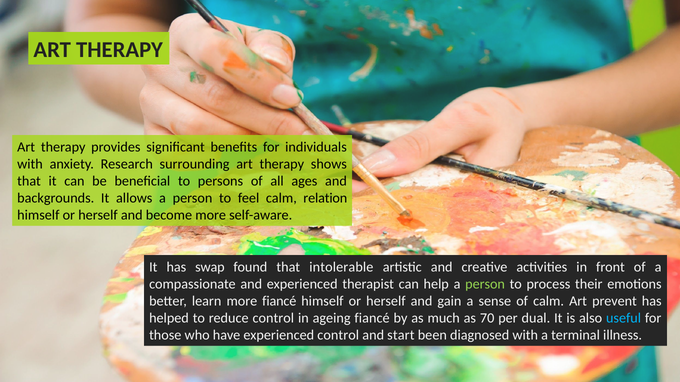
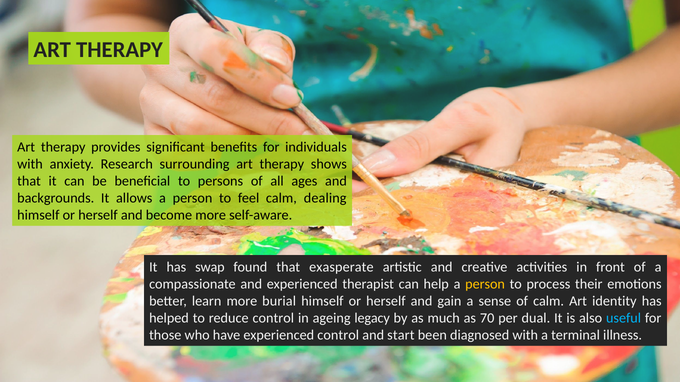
relation: relation -> dealing (325, 198)
intolerable: intolerable -> exasperate (341, 267)
person colour: light green -> yellow (485, 284)
more fiancé: fiancé -> burial (279, 301)
prevent: prevent -> identity (614, 301)
ageing fiancé: fiancé -> legacy (372, 318)
